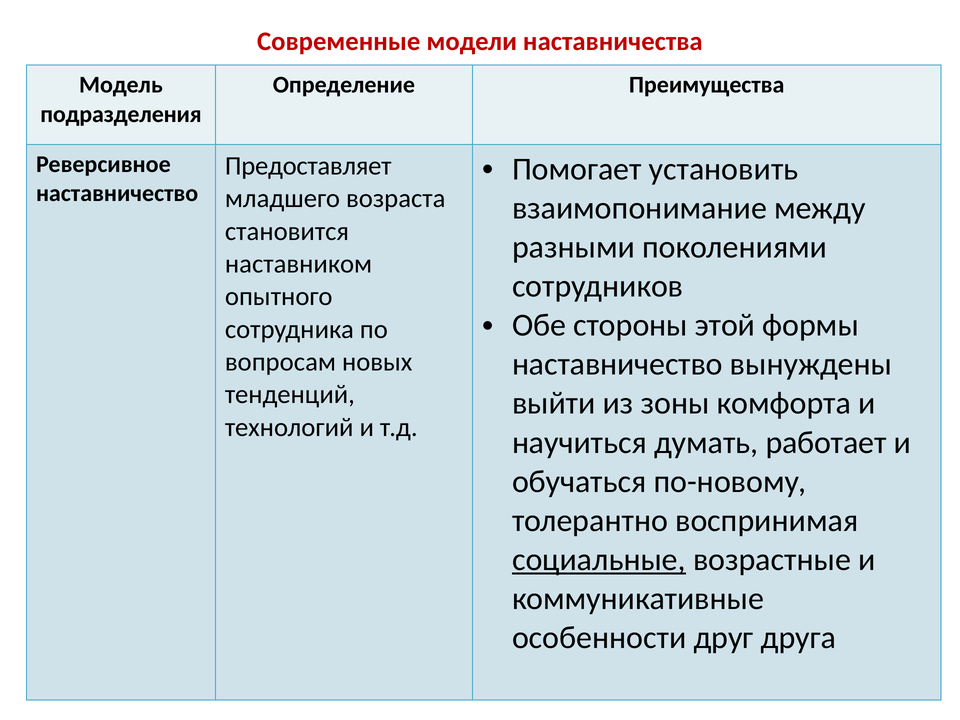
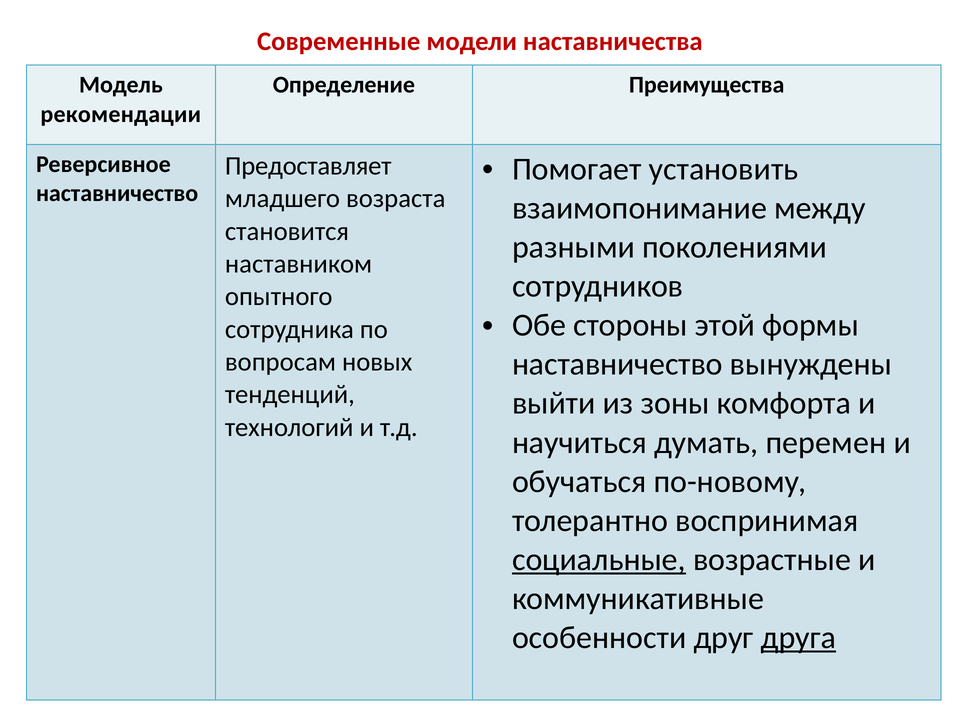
подразделения: подразделения -> рекомендации (121, 114)
работает: работает -> перемен (826, 442)
друга underline: none -> present (798, 638)
